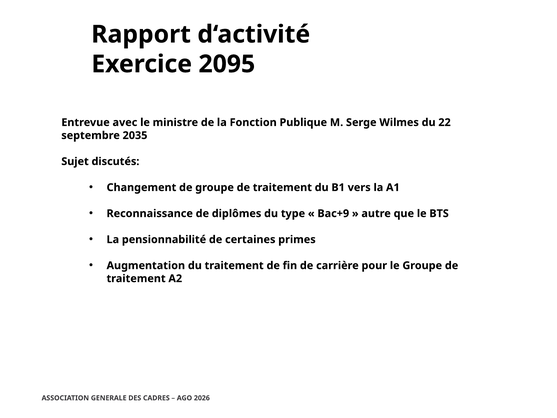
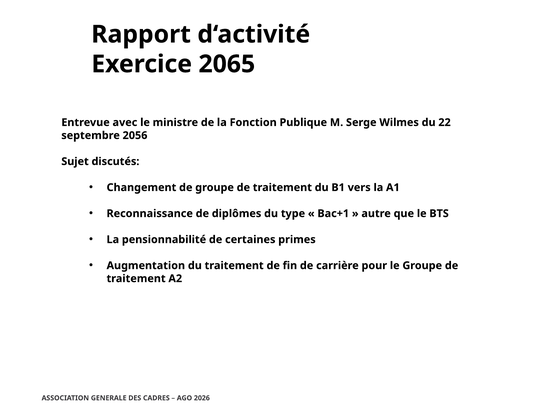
2095: 2095 -> 2065 (227, 64)
2035: 2035 -> 2056 (135, 135)
Bac+9: Bac+9 -> Bac+1 (333, 213)
